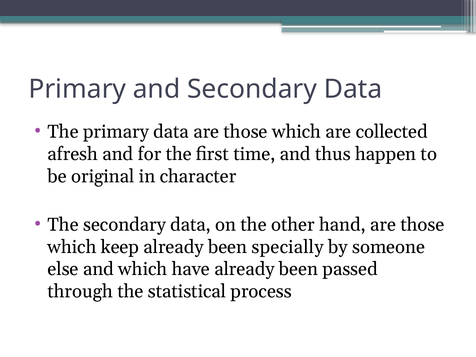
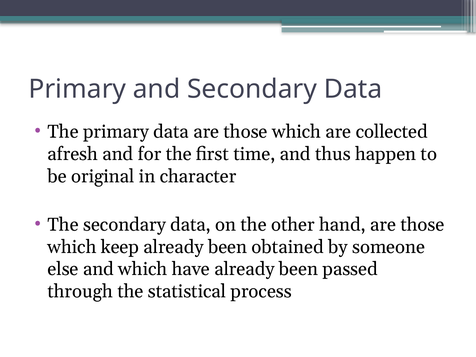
specially: specially -> obtained (288, 247)
